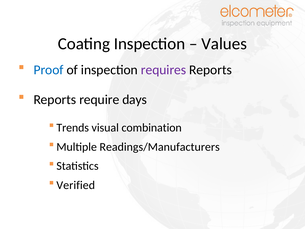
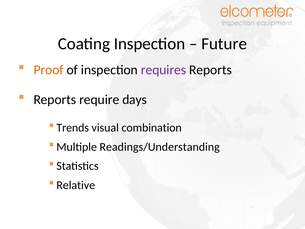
Values: Values -> Future (224, 44)
Proof colour: blue -> orange (49, 70)
Readings/Manufacturers: Readings/Manufacturers -> Readings/Understanding (160, 147)
Verified: Verified -> Relative (76, 185)
